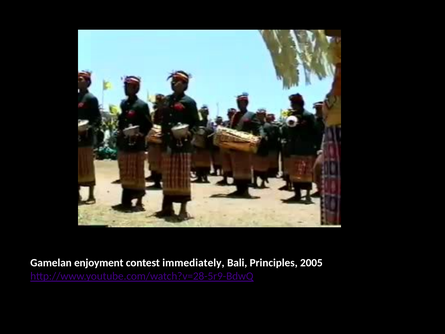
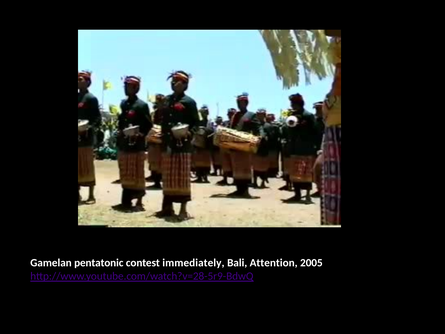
enjoyment: enjoyment -> pentatonic (99, 263)
Principles: Principles -> Attention (274, 263)
